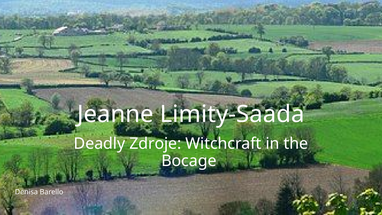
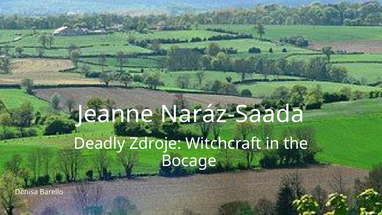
Limity-Saada: Limity-Saada -> Naráz-Saada (232, 114)
